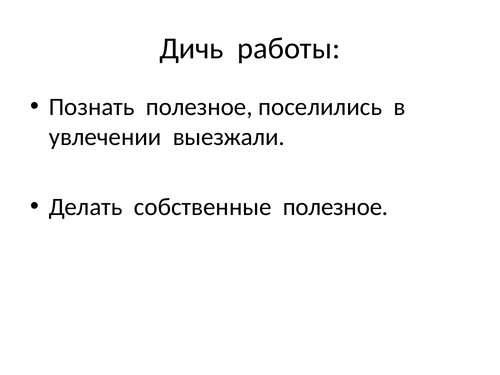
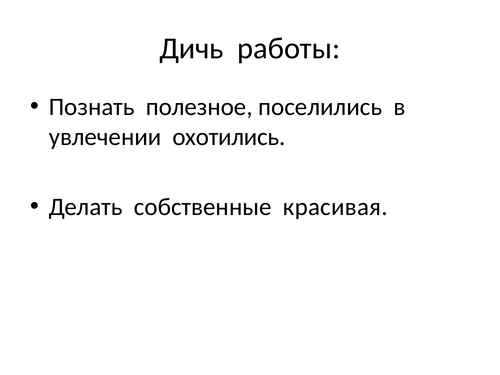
выезжали: выезжали -> охотились (229, 137)
собственные полезное: полезное -> красивая (335, 207)
